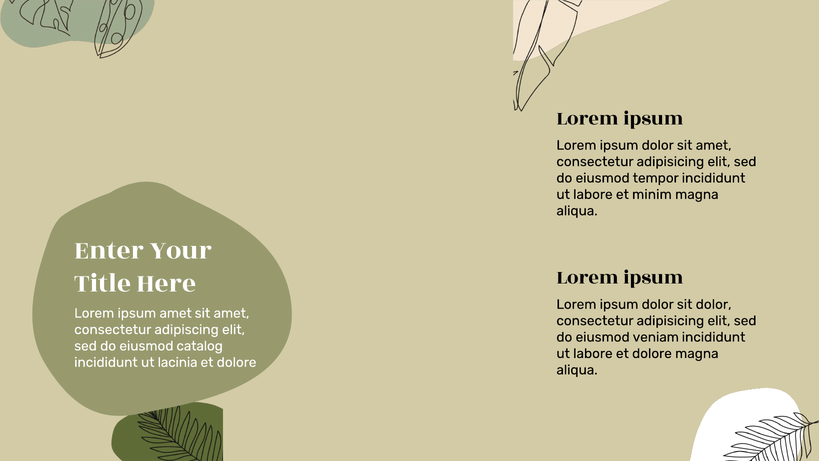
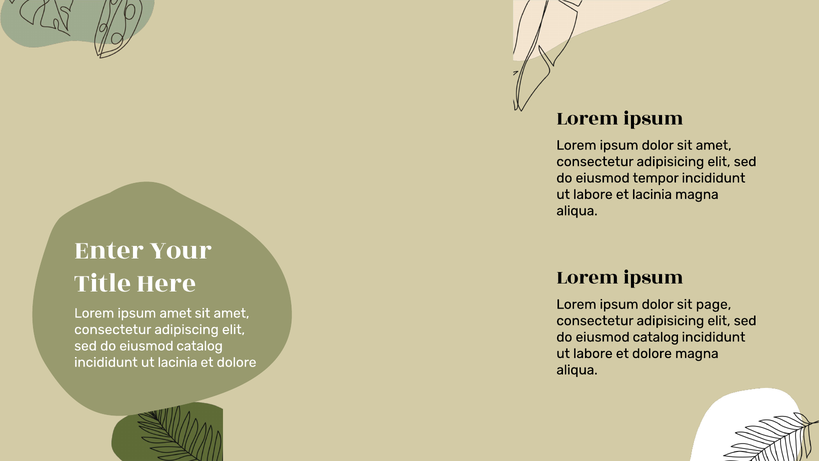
et minim: minim -> lacinia (652, 194)
sit dolor: dolor -> page (714, 304)
veniam: veniam -> catalog (656, 337)
